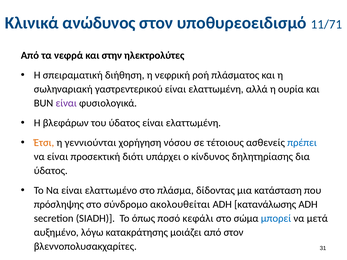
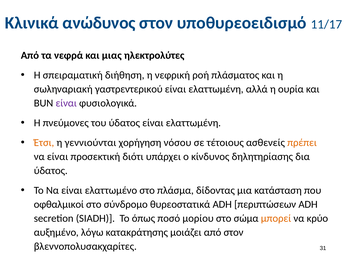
11/71: 11/71 -> 11/17 (326, 24)
στην: στην -> μιας (112, 56)
βλεφάρων: βλεφάρων -> πνεύμονες (66, 123)
πρέπει colour: blue -> orange (302, 143)
πρόσληψης: πρόσληψης -> οφθαλμικοί (59, 205)
ακολουθείται: ακολουθείται -> θυρεοστατικά (180, 205)
κατανάλωσης: κατανάλωσης -> περιπτώσεων (265, 205)
κεφάλι: κεφάλι -> μορίου (198, 219)
μπορεί colour: blue -> orange (276, 219)
μετά: μετά -> κρύο (317, 219)
